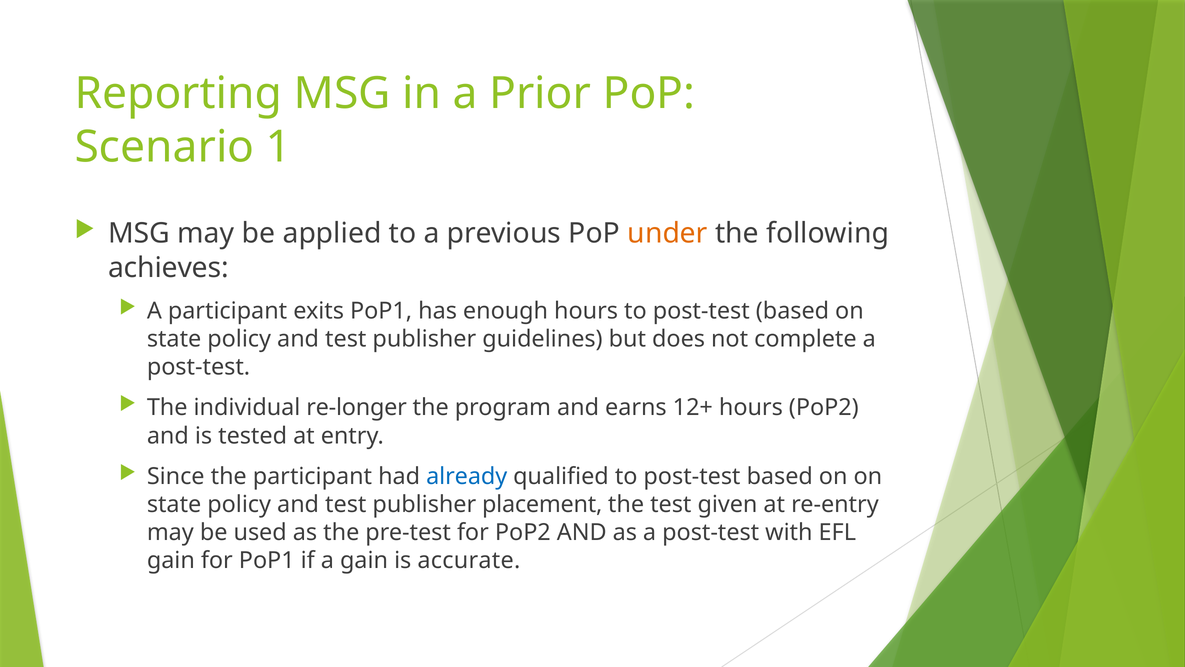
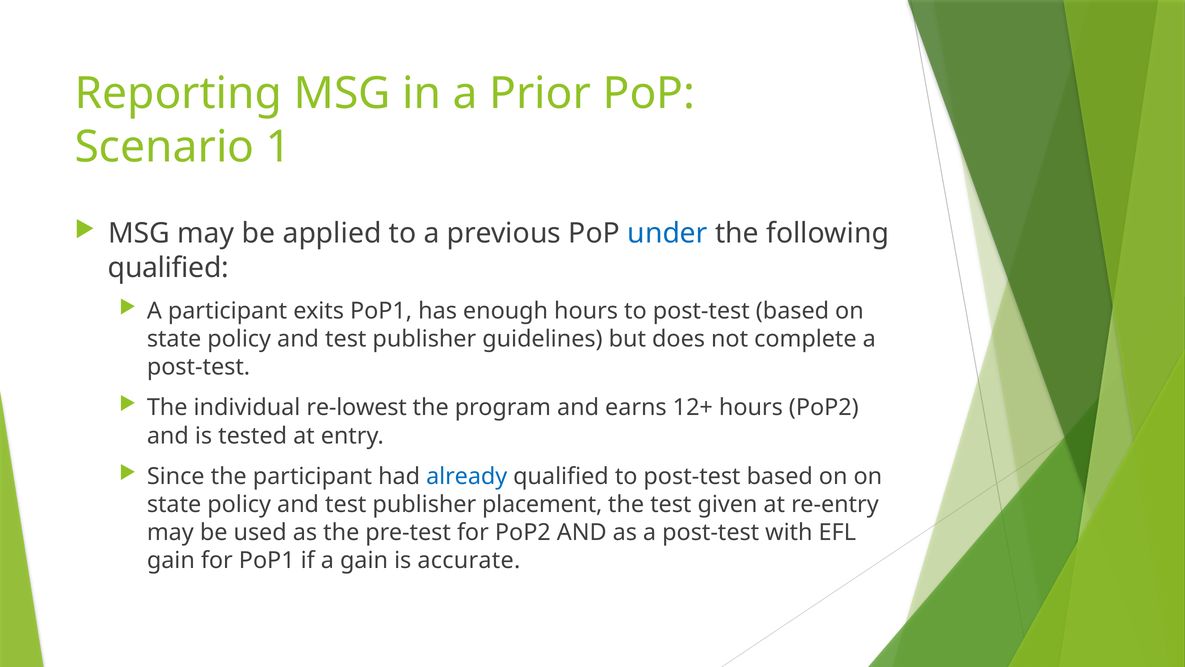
under colour: orange -> blue (668, 233)
achieves: achieves -> qualified (168, 268)
re-longer: re-longer -> re-lowest (357, 407)
